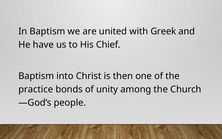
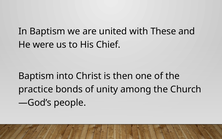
Greek: Greek -> These (163, 31)
have: have -> were (43, 45)
